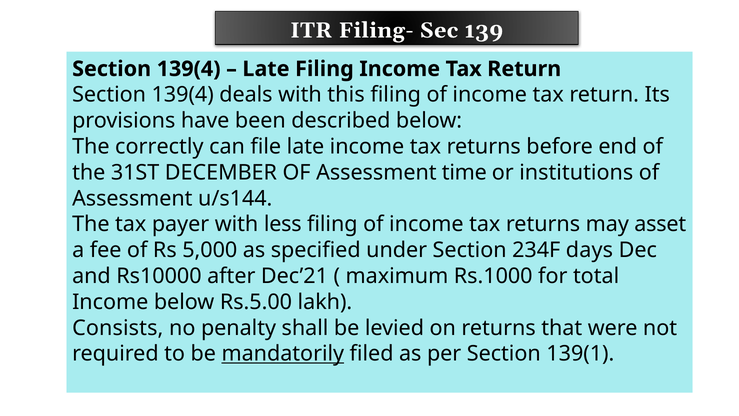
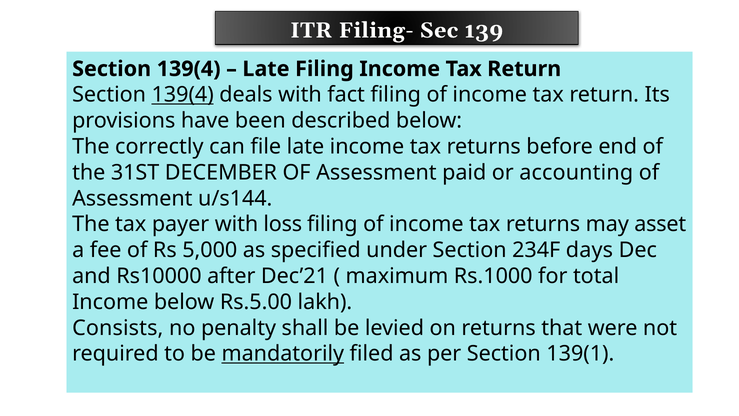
139(4 underline: none -> present (183, 95)
this: this -> fact (346, 95)
time: time -> paid (464, 172)
institutions: institutions -> accounting (576, 172)
less: less -> loss (283, 224)
